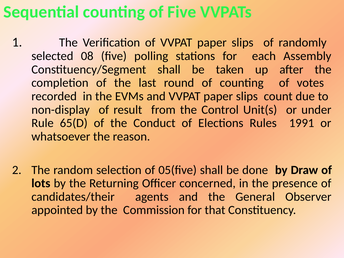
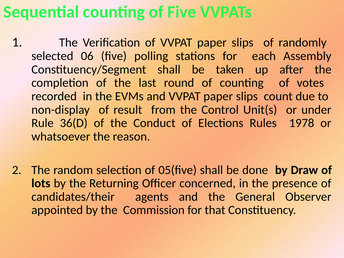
08: 08 -> 06 (87, 56)
65(D: 65(D -> 36(D (74, 123)
1991: 1991 -> 1978 (302, 123)
